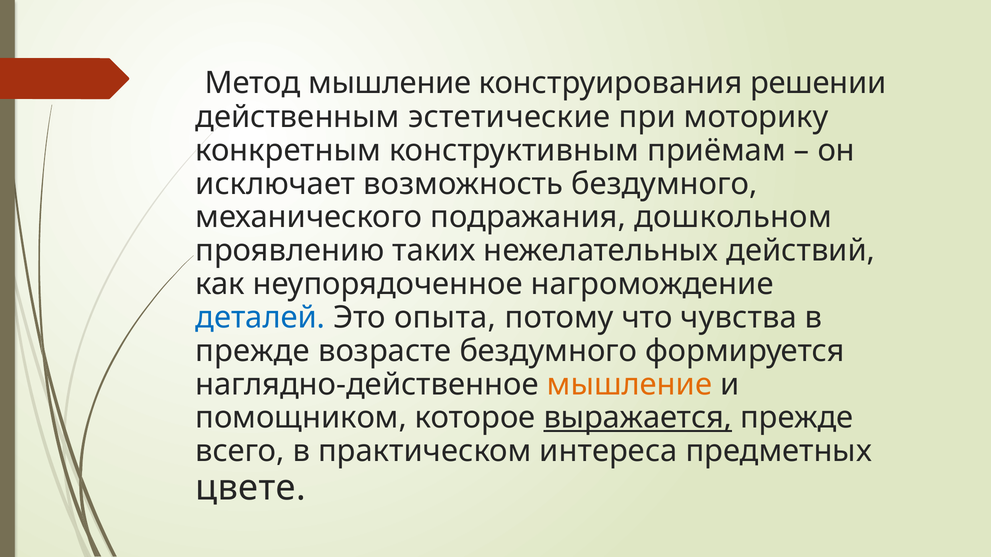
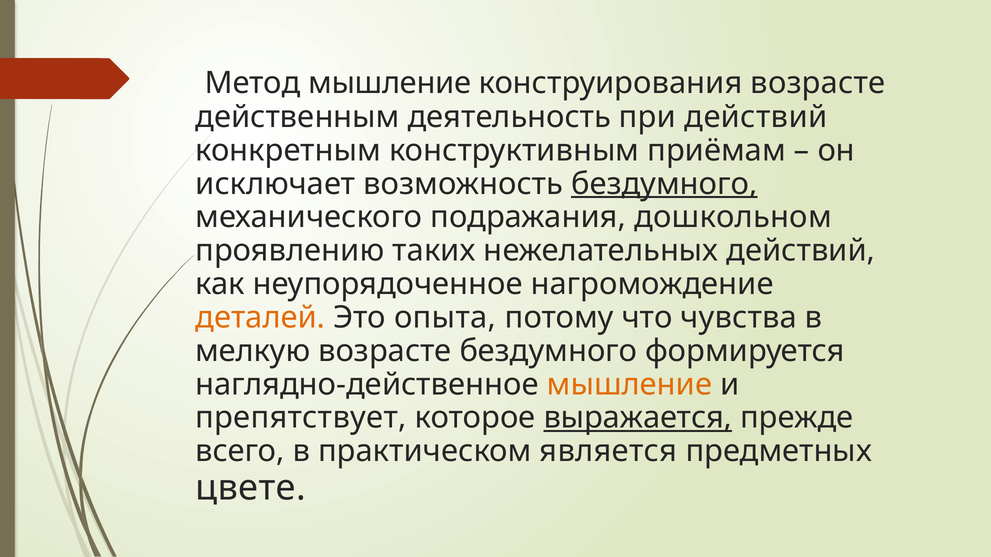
конструирования решении: решении -> возрасте (818, 83)
эстетические: эстетические -> деятельность (509, 117)
при моторику: моторику -> действий (756, 117)
бездумного underline: none -> present (664, 184)
деталей colour: blue -> orange (260, 318)
прежде: прежде -> мелкую (253, 351)
помощником: помощником -> препятствует (301, 418)
интереса: интереса -> является (608, 452)
